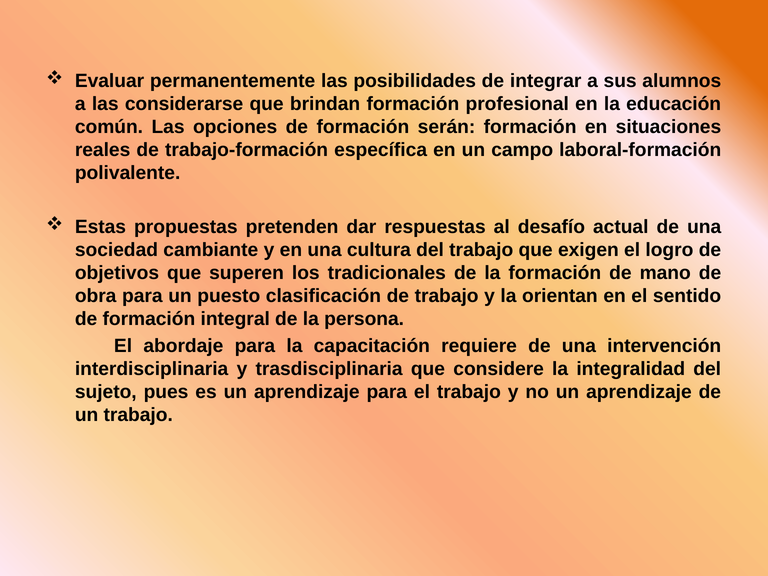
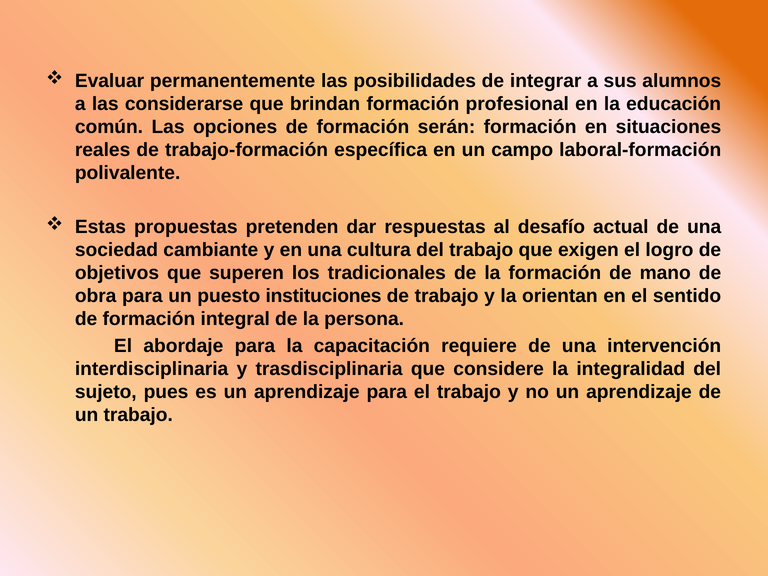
clasificación: clasificación -> instituciones (324, 296)
